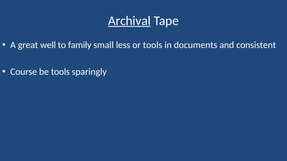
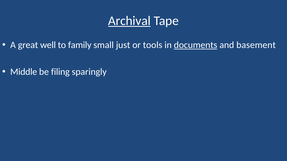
less: less -> just (123, 45)
documents underline: none -> present (196, 45)
consistent: consistent -> basement (256, 45)
Course: Course -> Middle (24, 72)
be tools: tools -> filing (60, 72)
